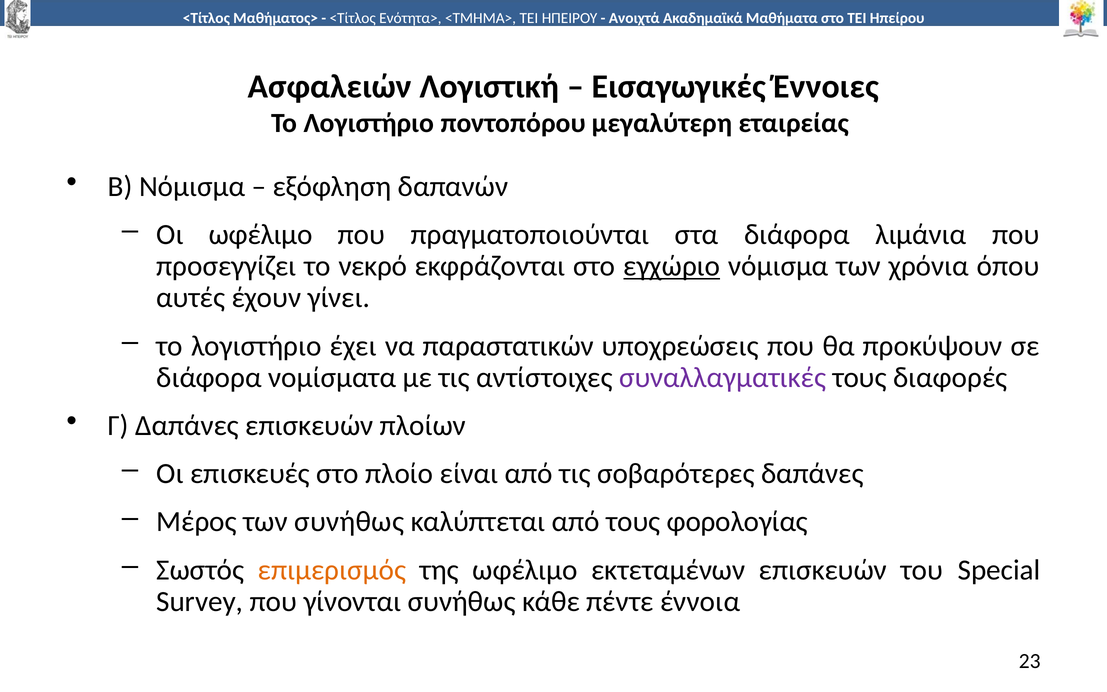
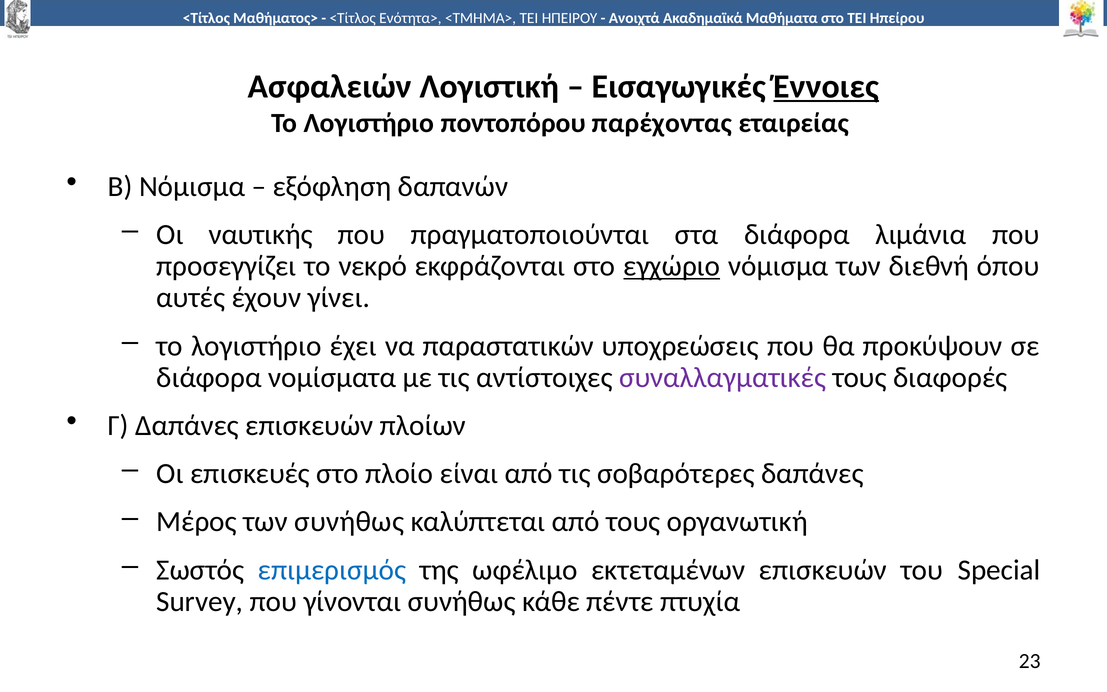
Έννοιες underline: none -> present (826, 86)
μεγαλύτερη: μεγαλύτερη -> παρέχοντας (662, 123)
Οι ωφέλιμο: ωφέλιμο -> ναυτικής (261, 235)
χρόνια: χρόνια -> διεθνή (929, 266)
φορολογίας: φορολογίας -> οργανωτική (737, 522)
επιμερισμός colour: orange -> blue (332, 570)
έννοια: έννοια -> πτυχία (700, 601)
